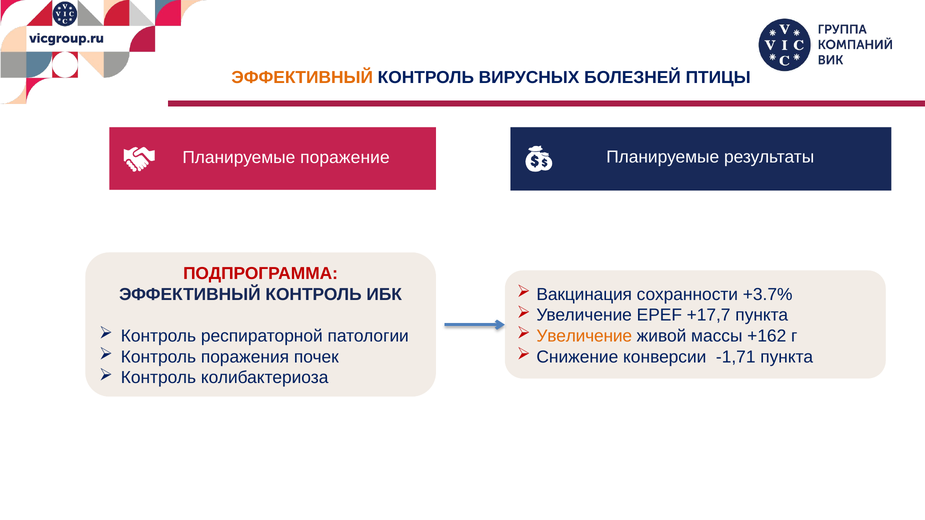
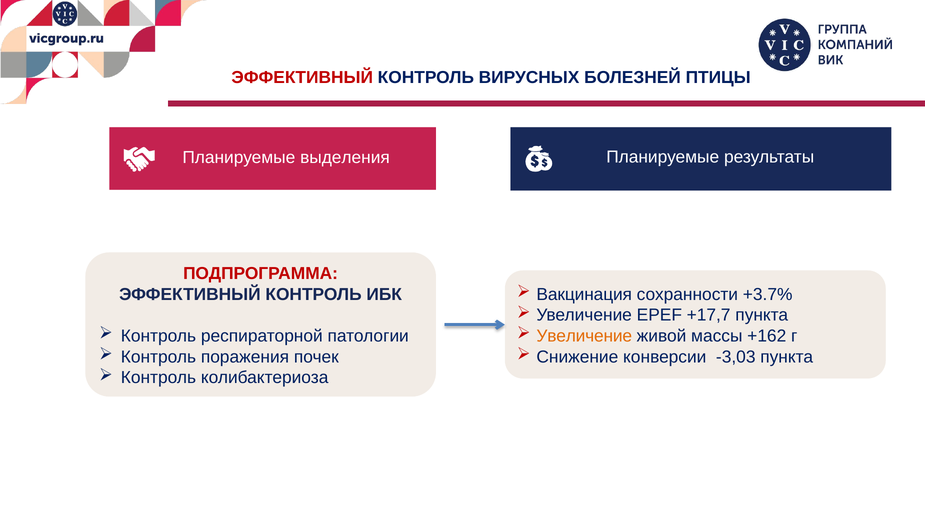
ЭФФЕКТИВНЫЙ colour: orange -> red (302, 78)
поражение: поражение -> выделения (345, 158)
-1,71: -1,71 -> -3,03 (736, 357)
